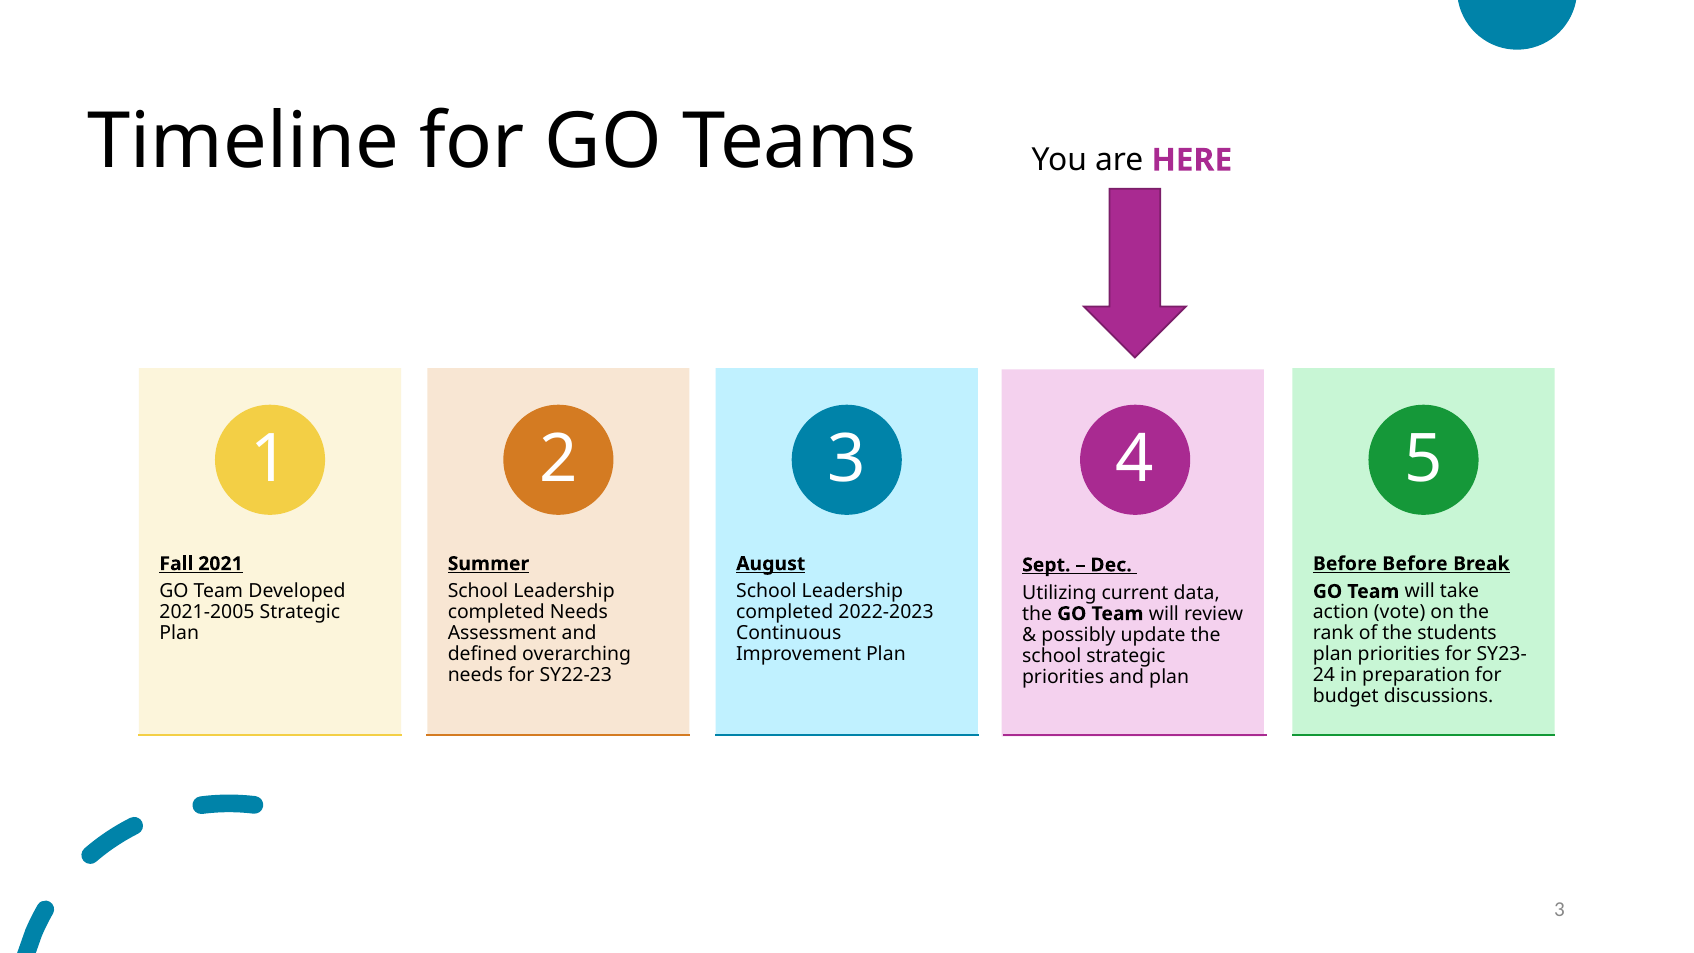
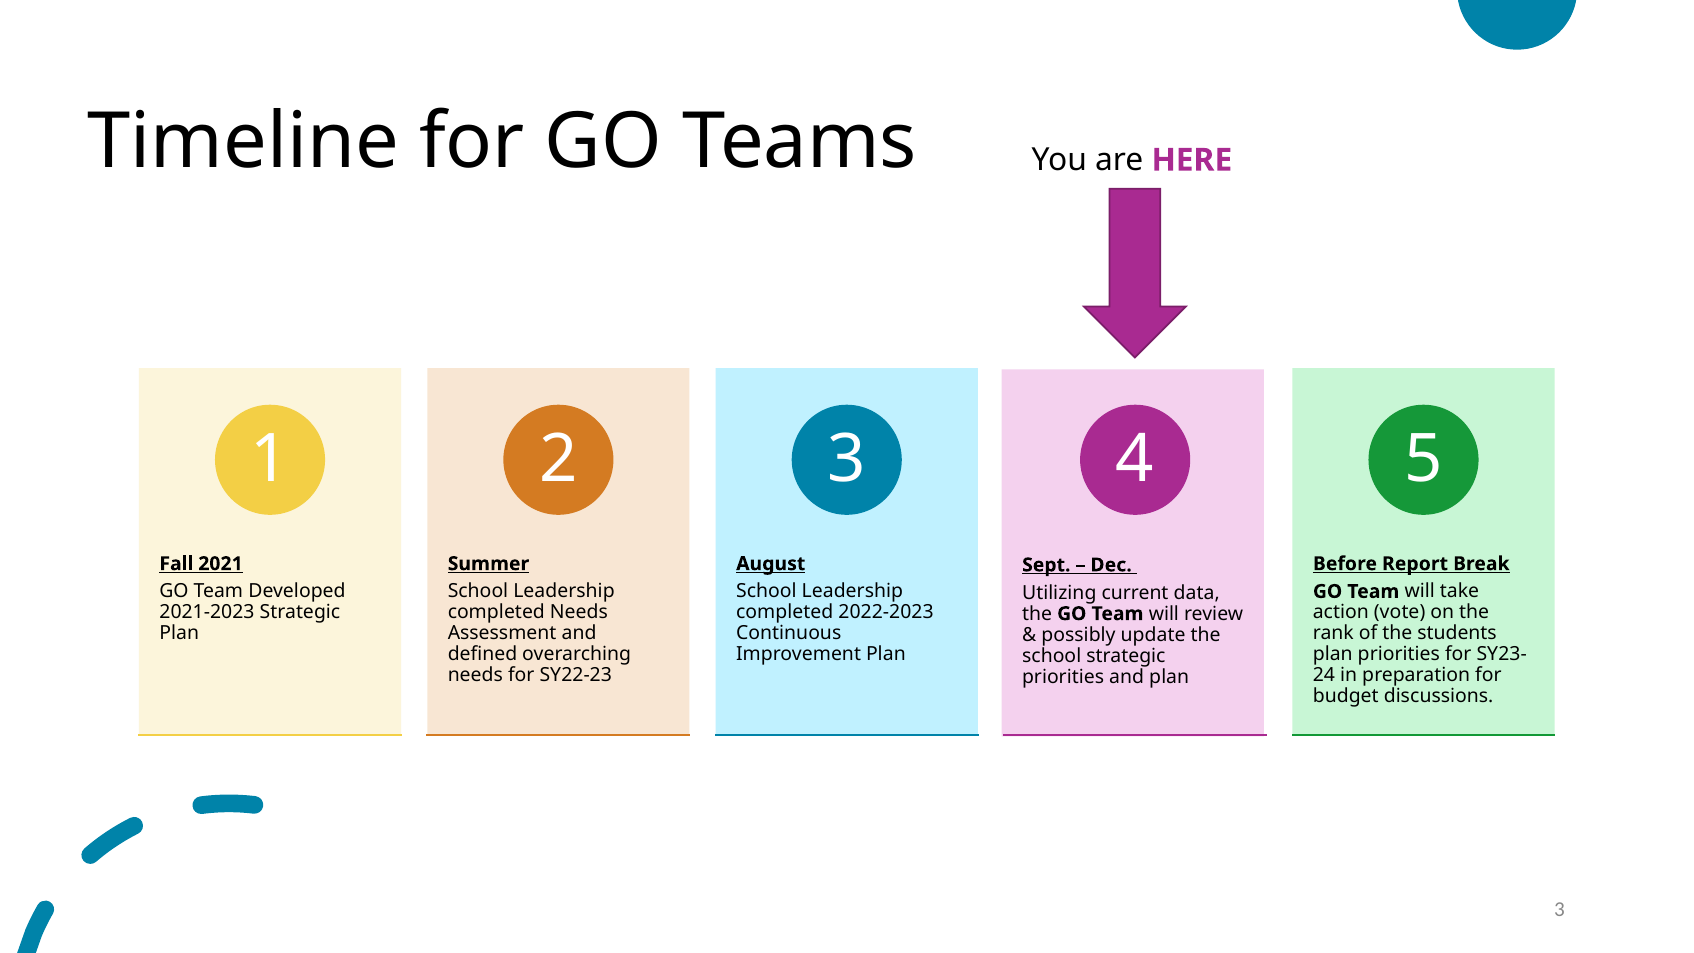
Before Before: Before -> Report (1415, 564)
2021-2005: 2021-2005 -> 2021-2023 (207, 612)
